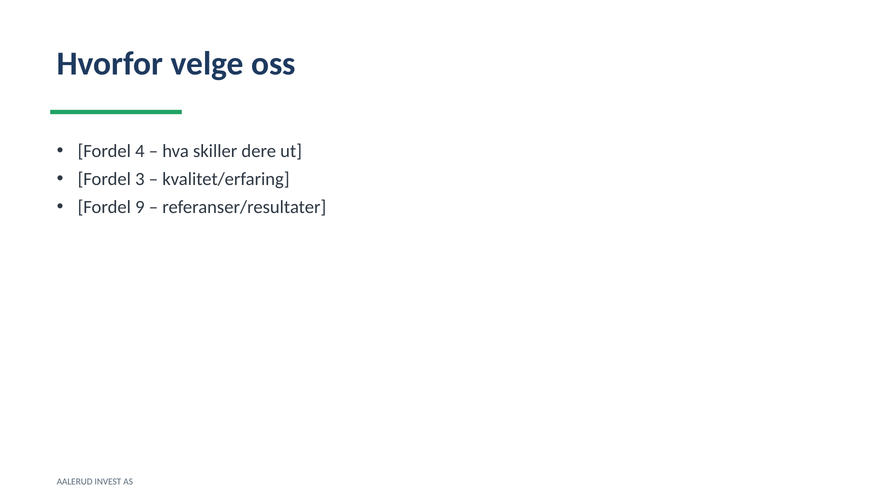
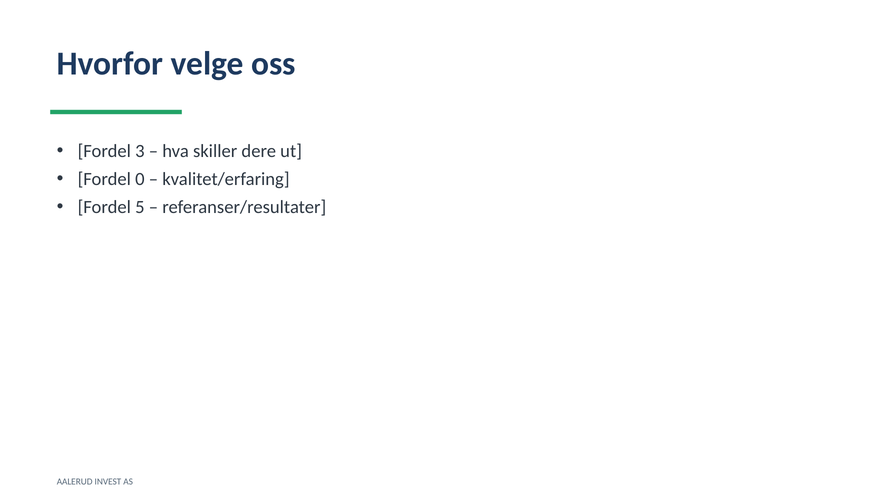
4: 4 -> 3 (140, 151)
3: 3 -> 0 (140, 179)
9: 9 -> 5 (140, 207)
